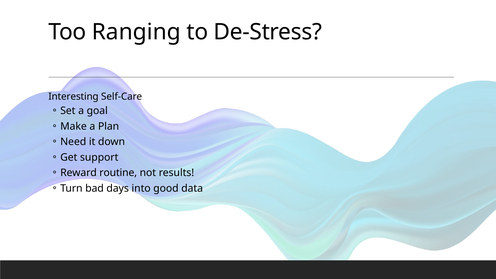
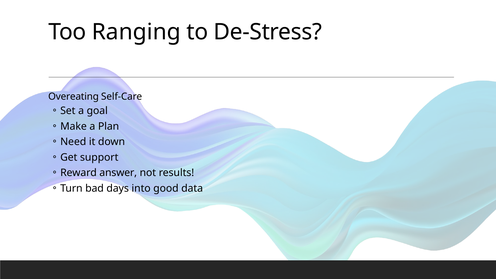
Interesting: Interesting -> Overeating (74, 97)
routine: routine -> answer (118, 173)
